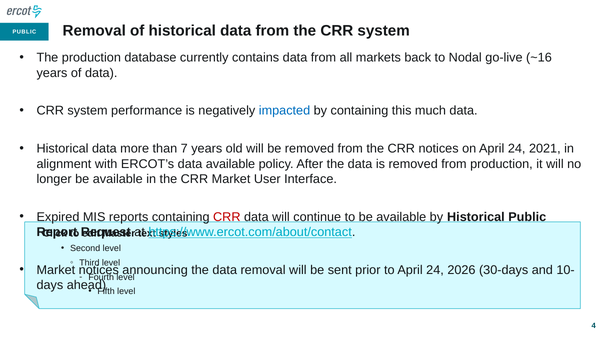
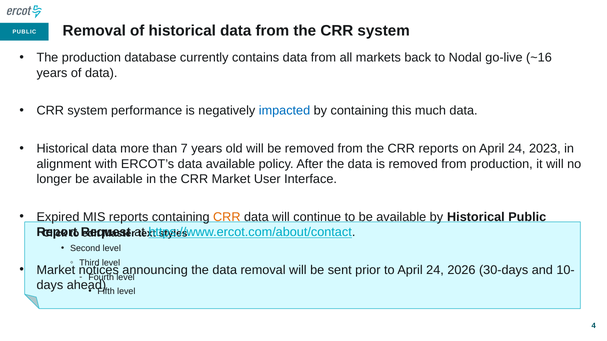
CRR notices: notices -> reports (439, 149)
2021: 2021 -> 2023 (545, 149)
CRR colour: red -> orange (227, 217)
